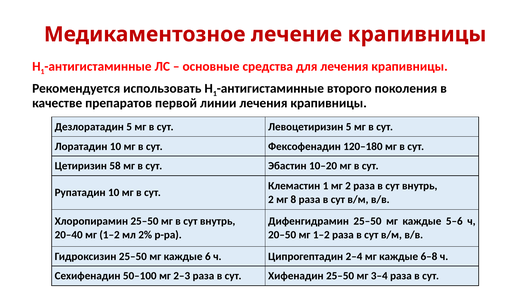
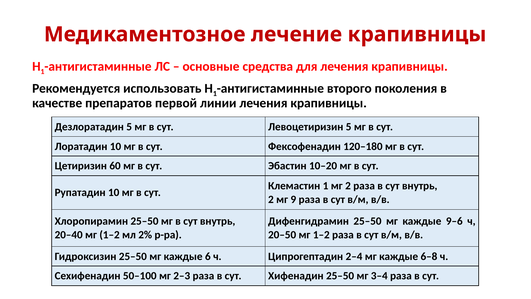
58: 58 -> 60 (115, 166)
8: 8 -> 9 (293, 199)
5–6: 5–6 -> 9–6 (454, 221)
